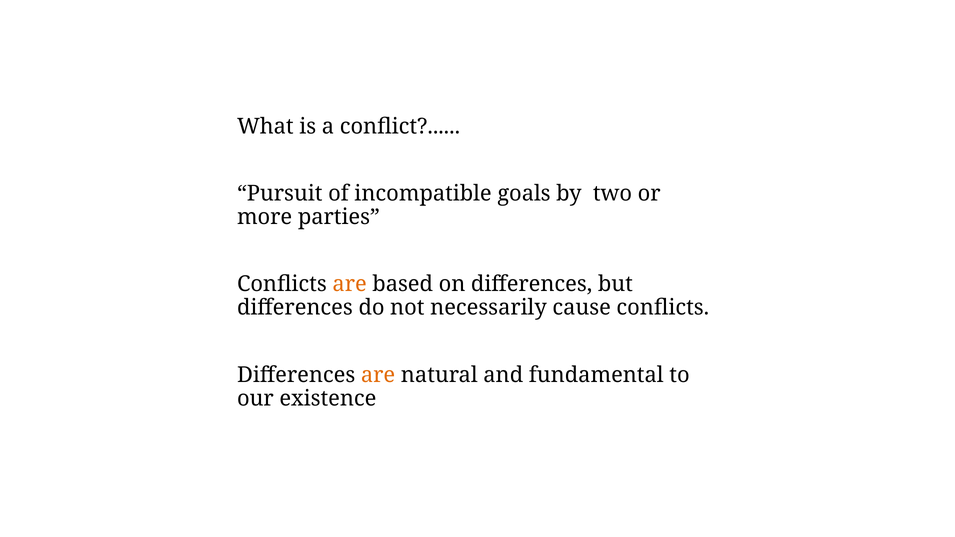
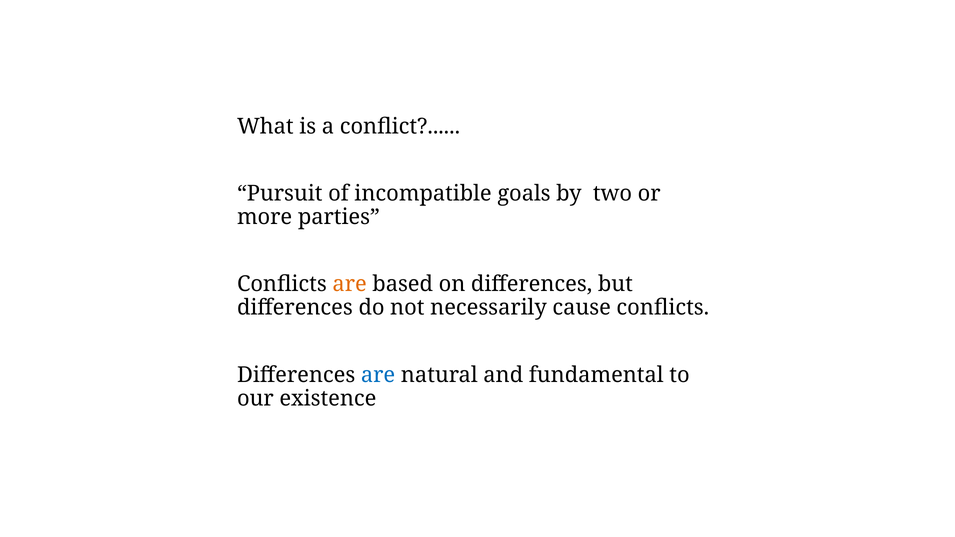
are colour: orange -> blue (378, 375)
